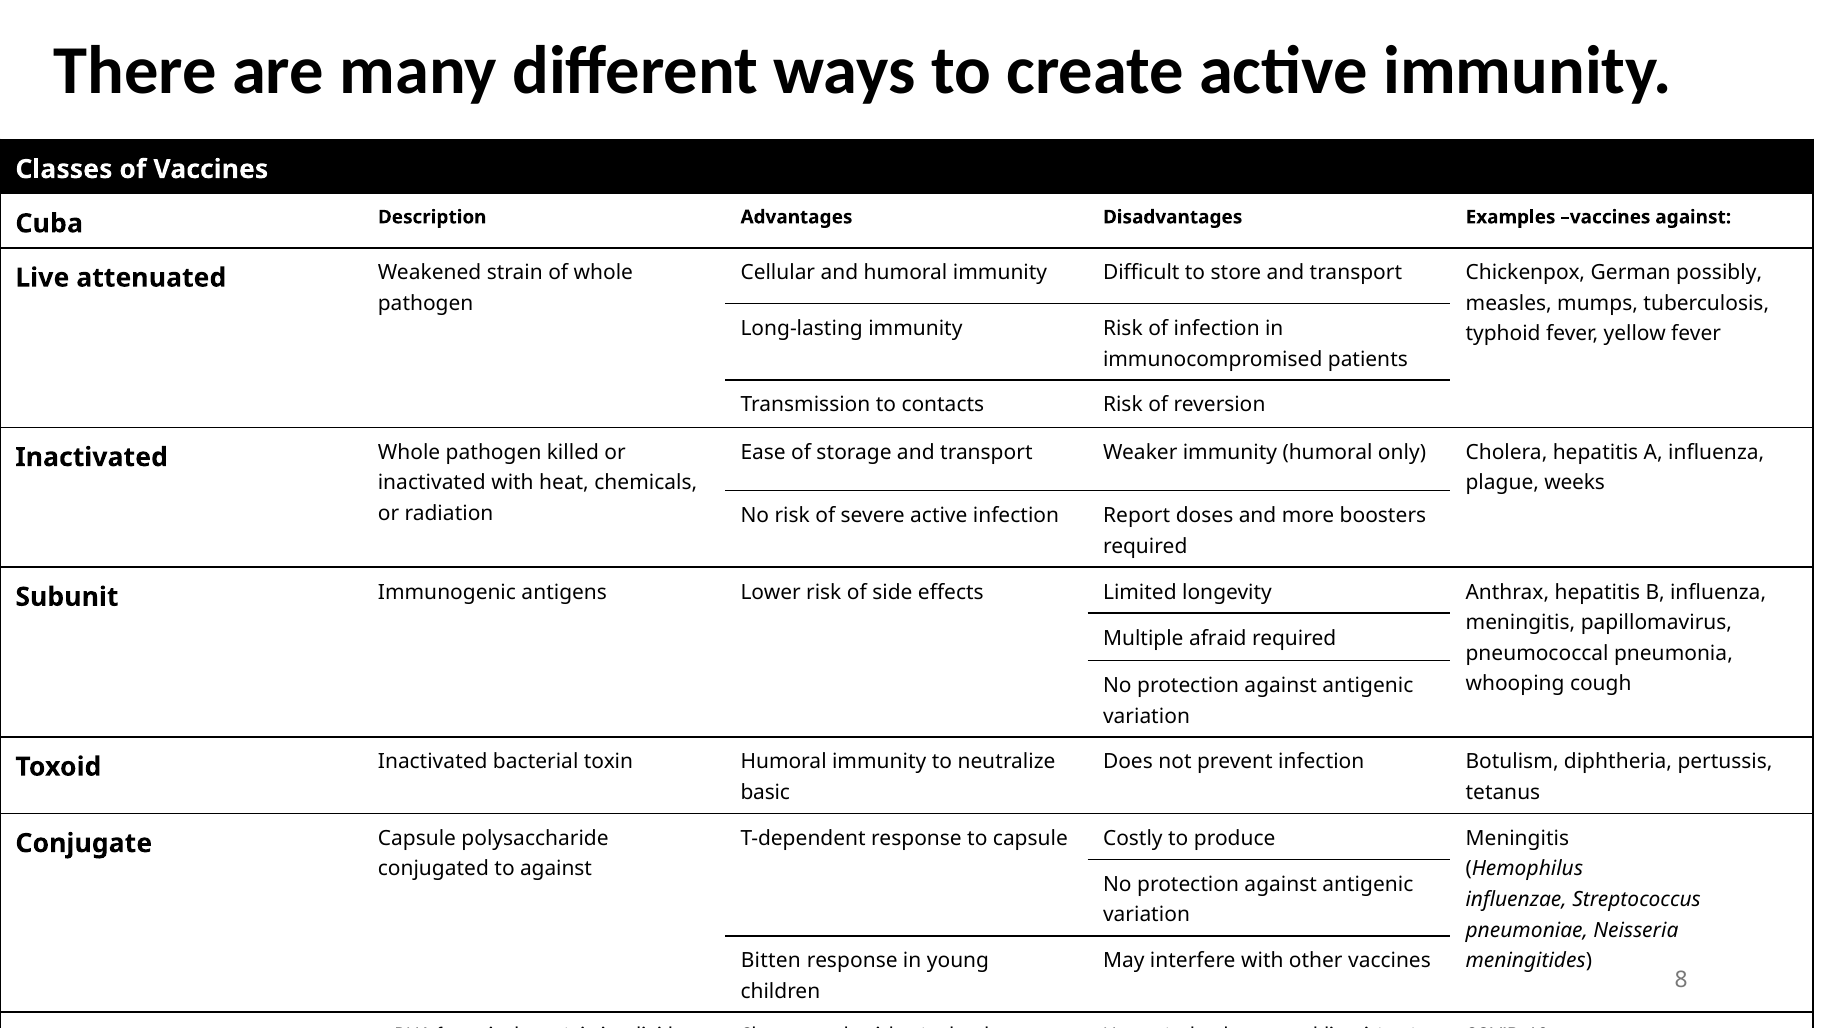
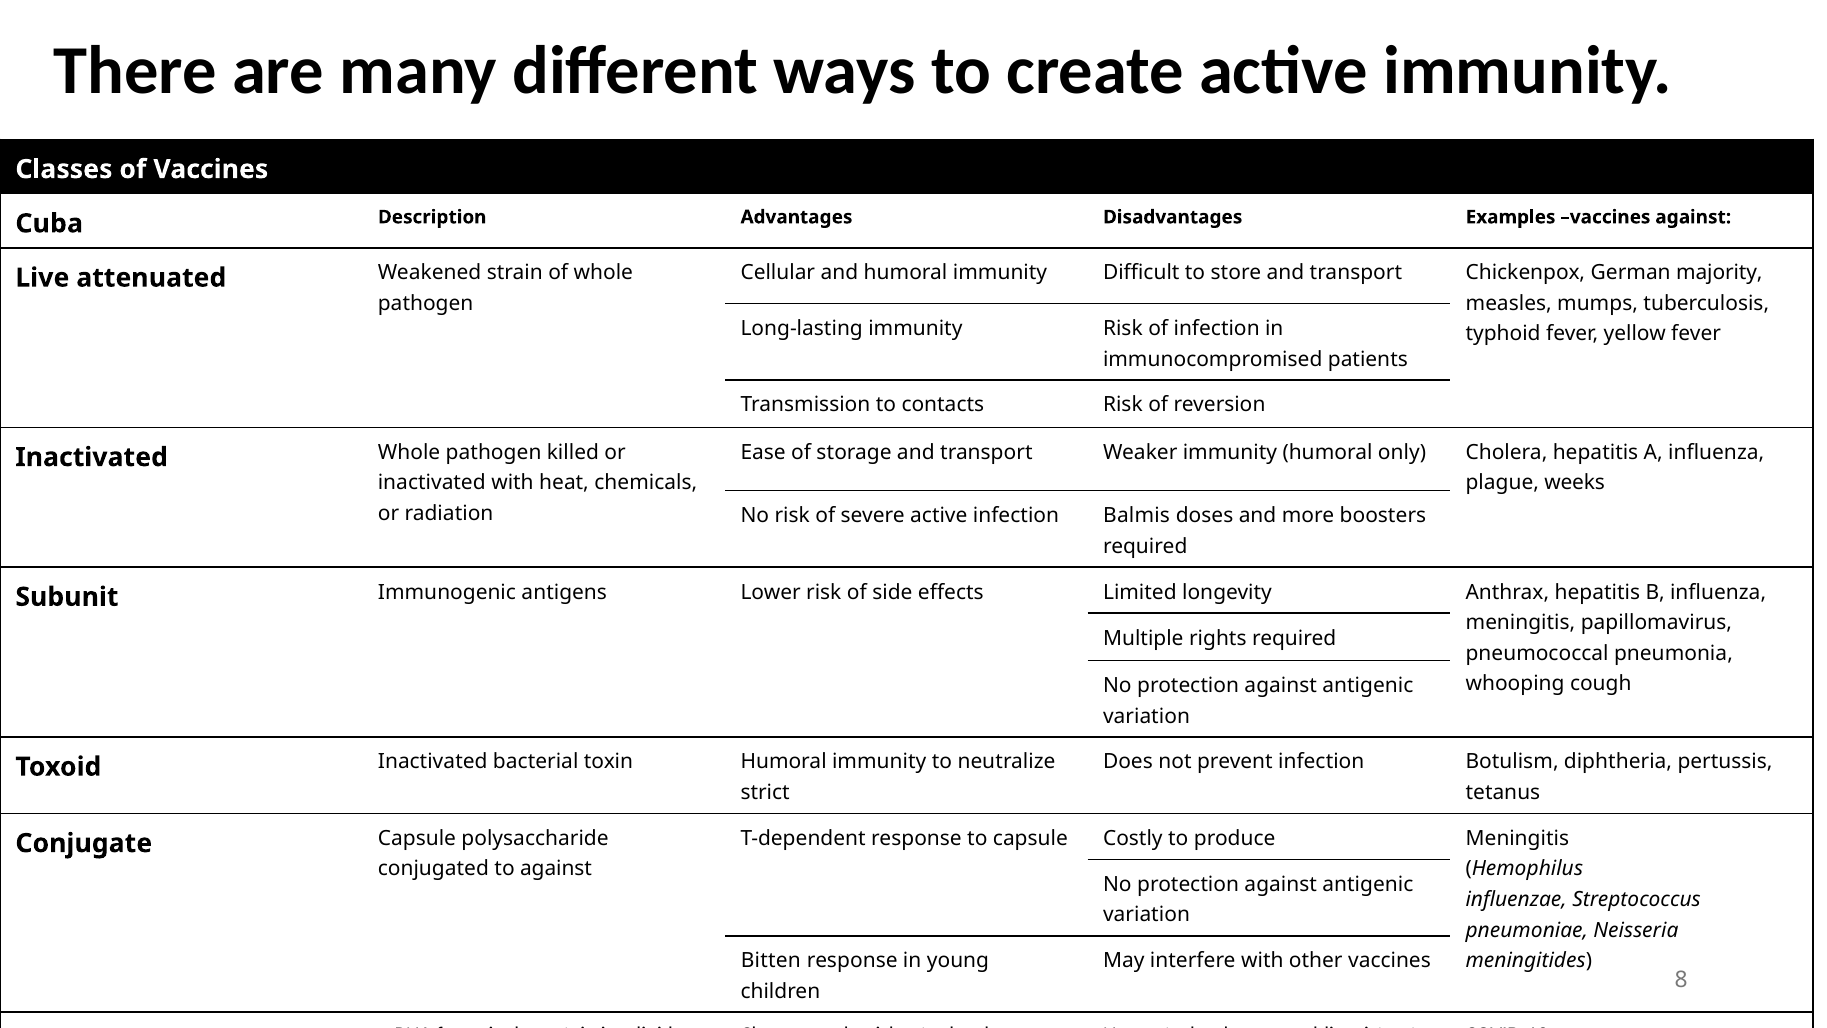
possibly: possibly -> majority (1719, 273)
Report: Report -> Balmis (1137, 516)
afraid: afraid -> rights (1218, 638)
basic: basic -> strict (765, 792)
